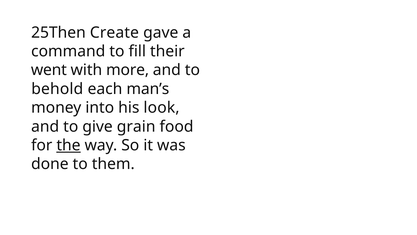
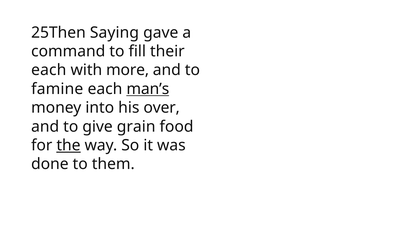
Create: Create -> Saying (114, 32)
went: went -> each (49, 70)
behold: behold -> famine (57, 89)
man’s underline: none -> present (148, 89)
look: look -> over (162, 108)
